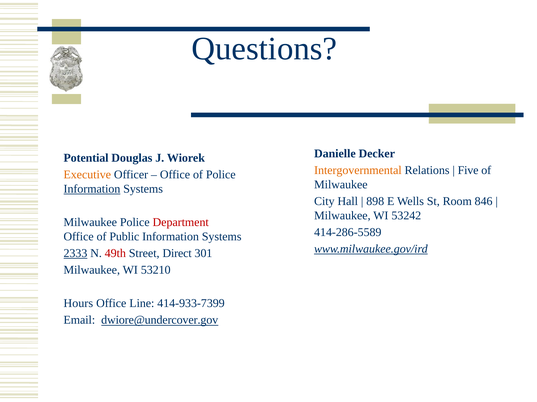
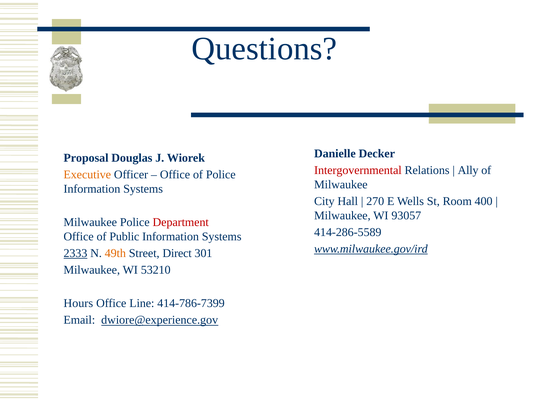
Potential: Potential -> Proposal (86, 158)
Intergovernmental colour: orange -> red (358, 171)
Five: Five -> Ally (468, 171)
Information underline: present -> none (92, 189)
898: 898 -> 270 (375, 202)
846: 846 -> 400 (484, 202)
53242: 53242 -> 93057 (406, 216)
49th colour: red -> orange (115, 254)
414-933-7399: 414-933-7399 -> 414-786-7399 (191, 304)
dwiore@undercover.gov: dwiore@undercover.gov -> dwiore@experience.gov (160, 321)
